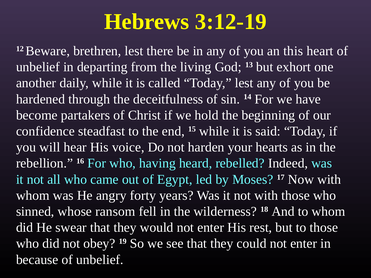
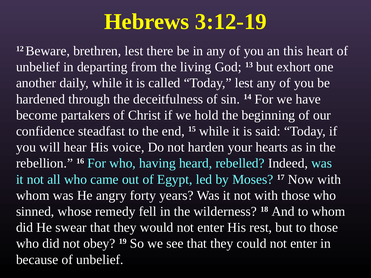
ransom: ransom -> remedy (115, 212)
